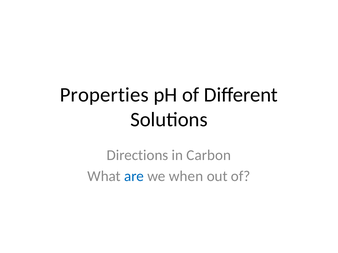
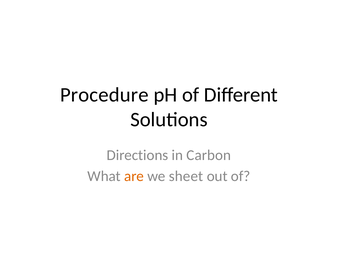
Properties: Properties -> Procedure (104, 95)
are colour: blue -> orange (134, 176)
when: when -> sheet (186, 176)
